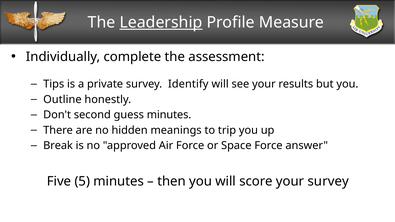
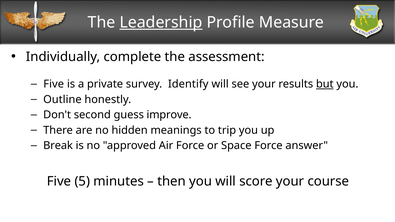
Tips: Tips -> Five (54, 84)
but underline: none -> present (325, 84)
guess minutes: minutes -> improve (169, 115)
your survey: survey -> course (328, 181)
